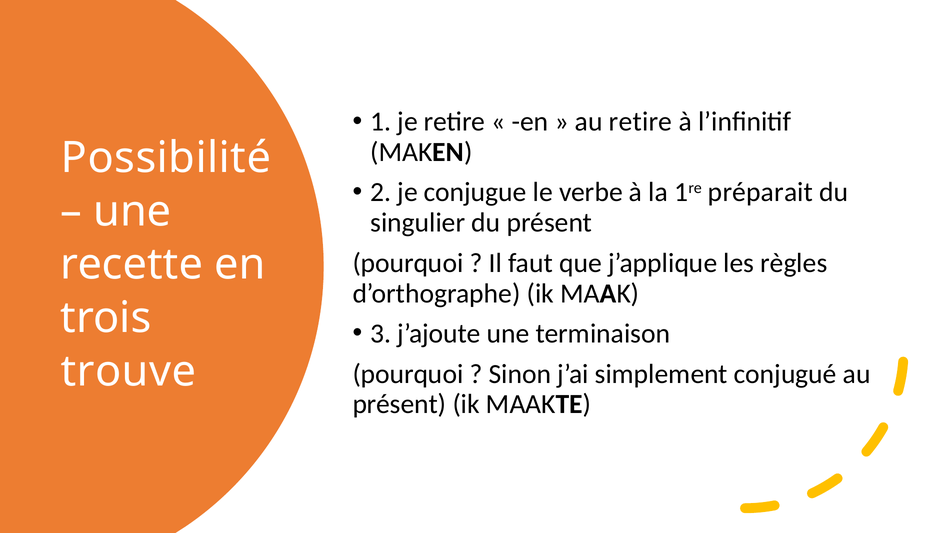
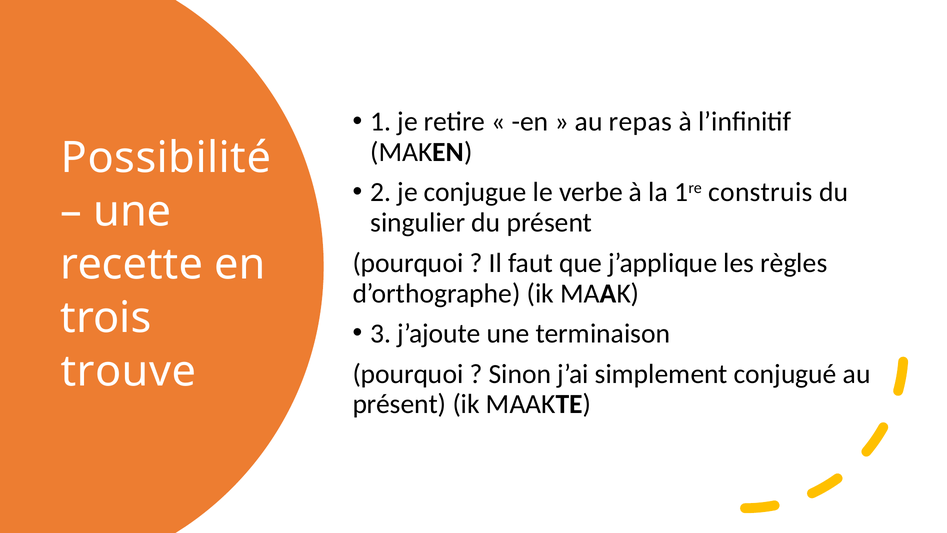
au retire: retire -> repas (640, 122)
préparait: préparait -> construis (760, 192)
